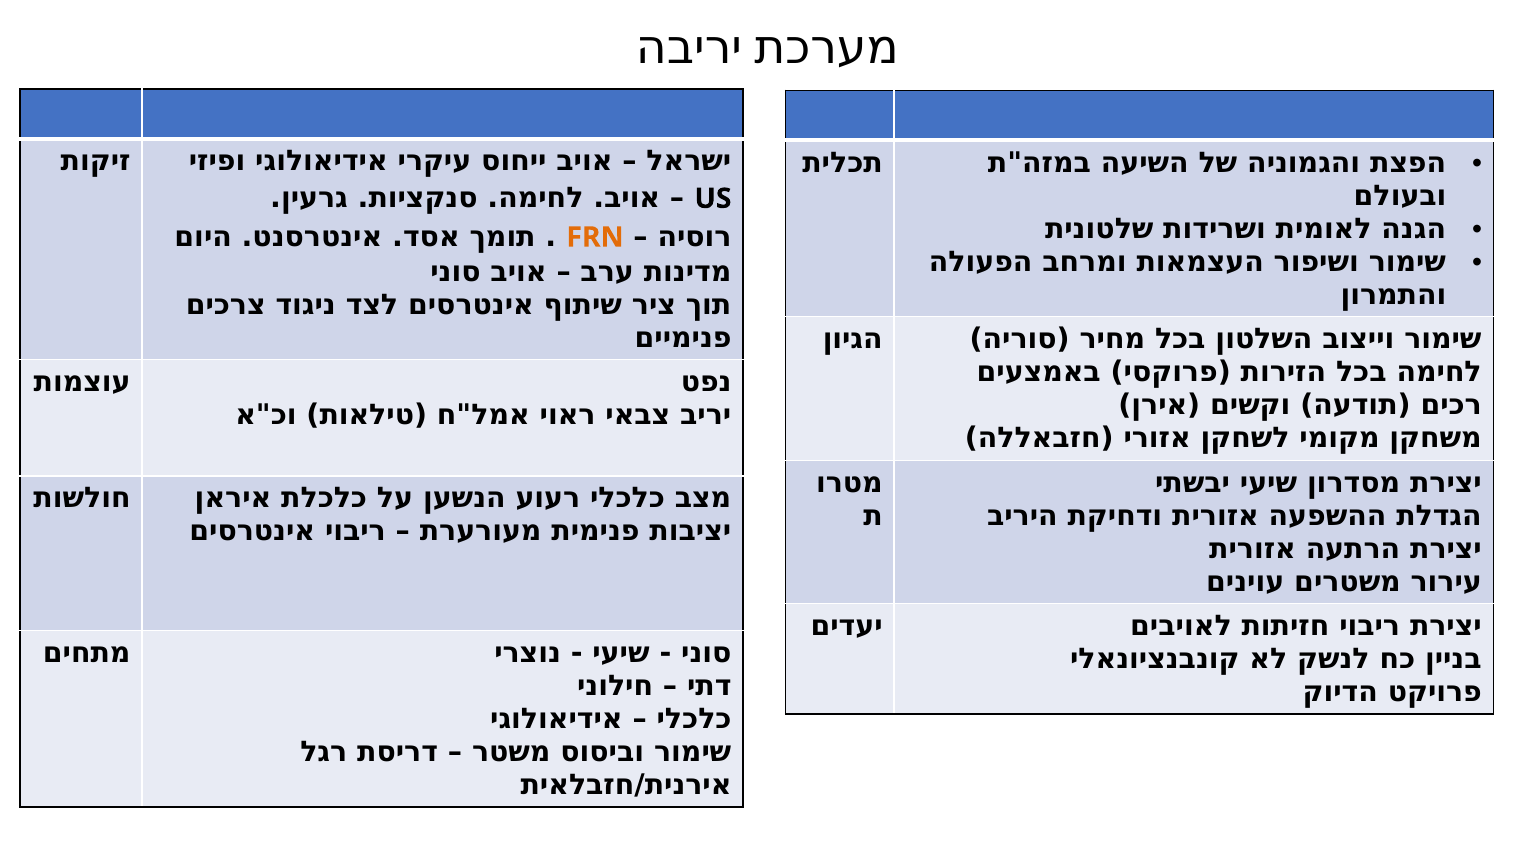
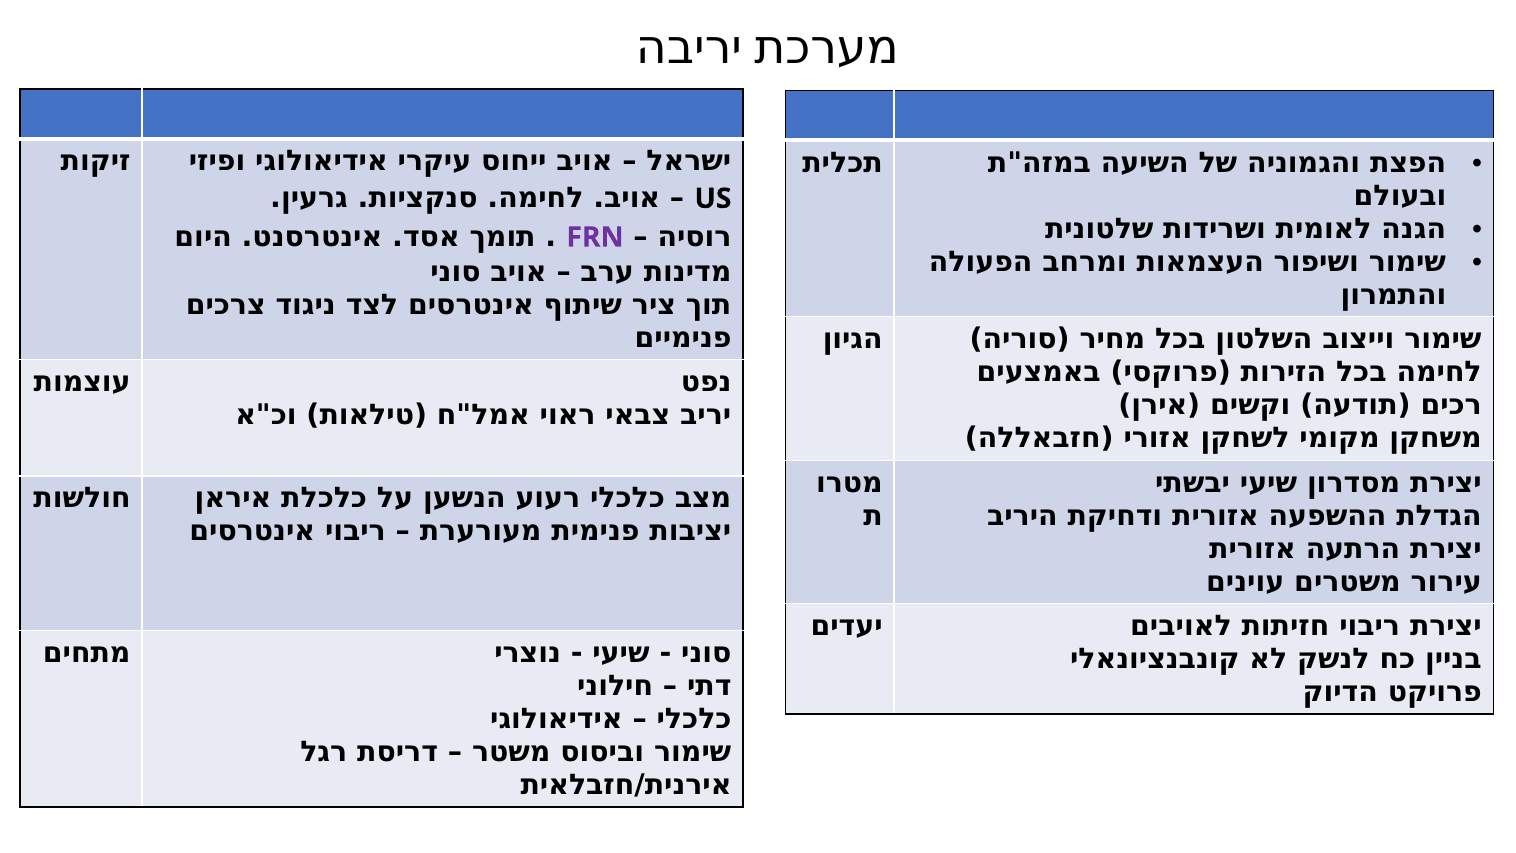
FRN colour: orange -> purple (595, 237)
